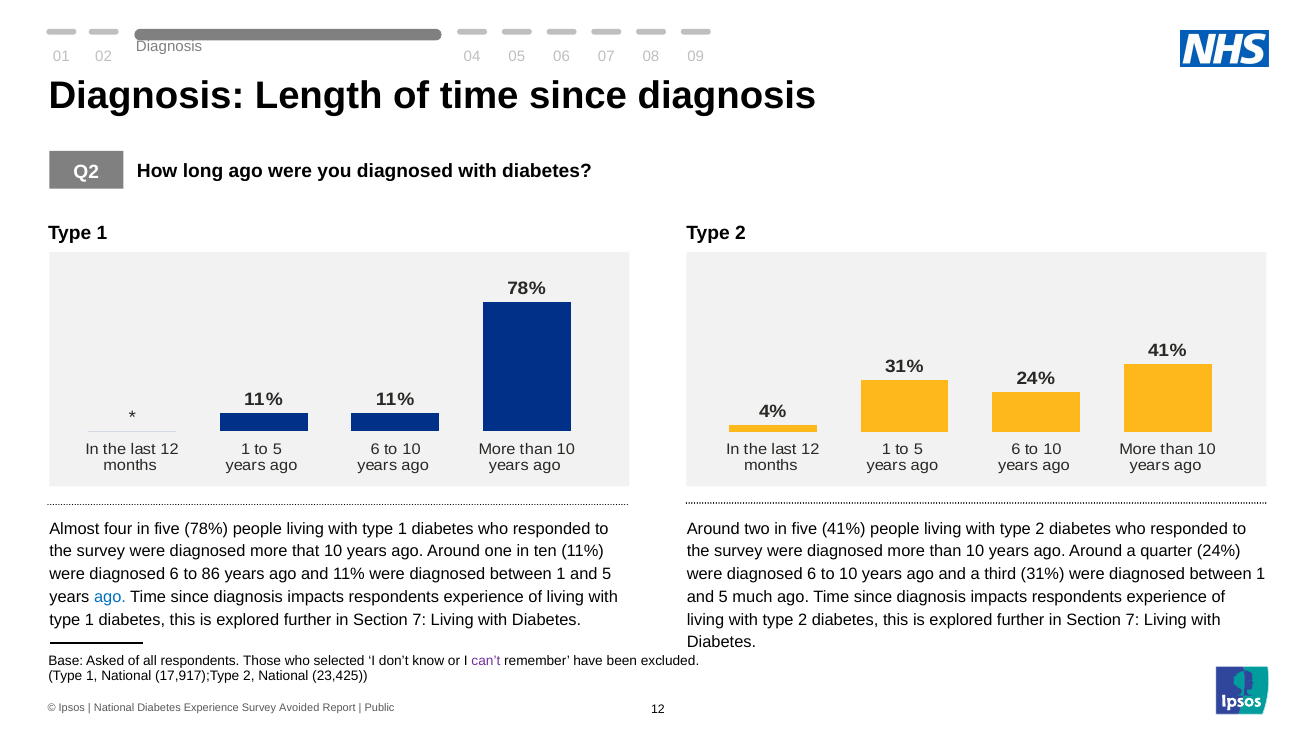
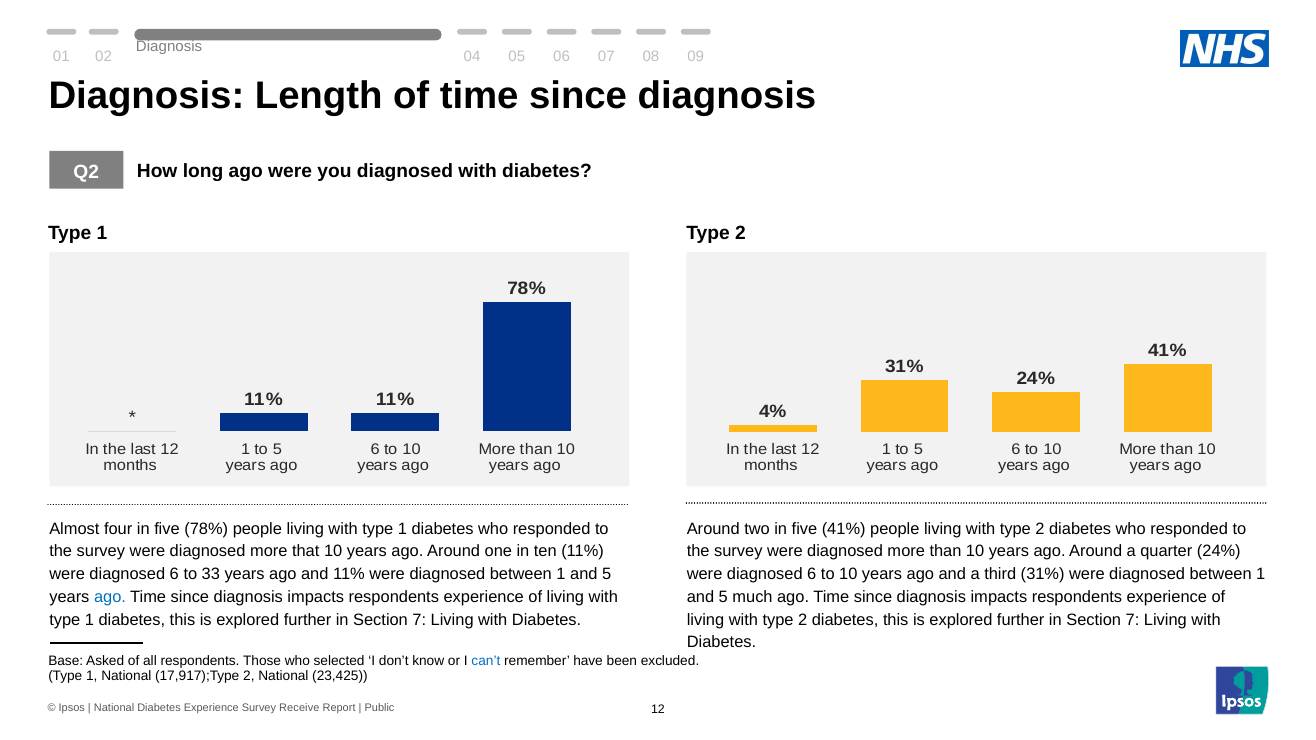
86: 86 -> 33 (211, 574)
can’t colour: purple -> blue (486, 661)
Avoided: Avoided -> Receive (299, 708)
